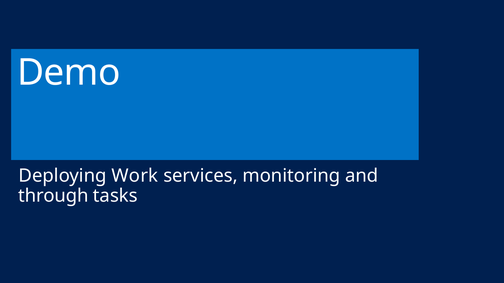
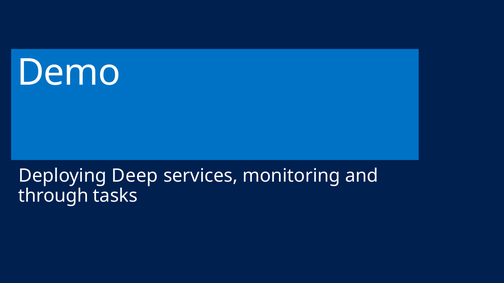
Work: Work -> Deep (135, 176)
